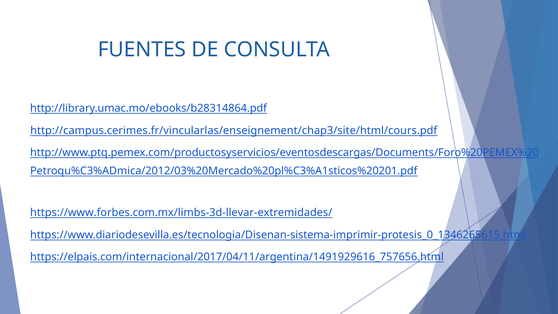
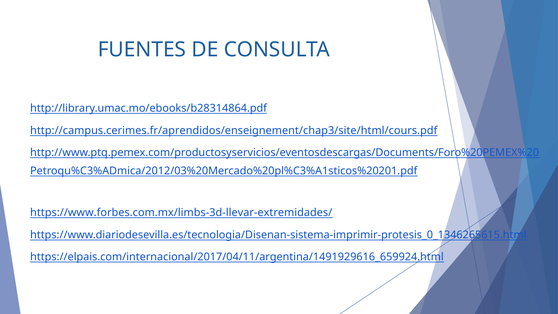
http://campus.cerimes.fr/vincularlas/enseignement/chap3/site/html/cours.pdf: http://campus.cerimes.fr/vincularlas/enseignement/chap3/site/html/cours.pdf -> http://campus.cerimes.fr/aprendidos/enseignement/chap3/site/html/cours.pdf (234, 130)
https://elpais.com/internacional/2017/04/11/argentina/1491929616_757656.html: https://elpais.com/internacional/2017/04/11/argentina/1491929616_757656.html -> https://elpais.com/internacional/2017/04/11/argentina/1491929616_659924.html (237, 257)
